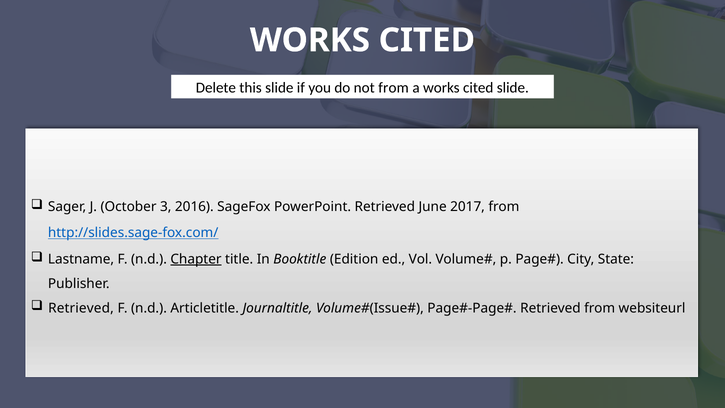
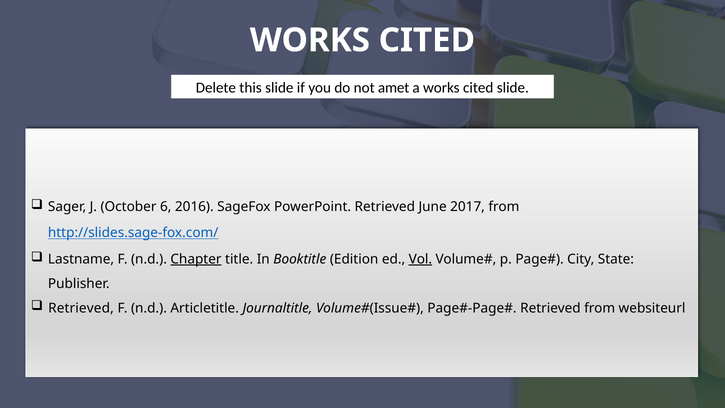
not from: from -> amet (394, 88)
3: 3 -> 6 (166, 207)
Vol underline: none -> present (420, 259)
